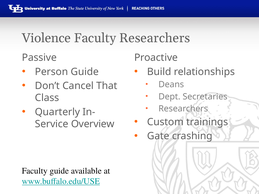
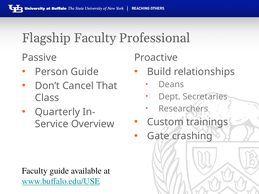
Violence: Violence -> Flagship (46, 38)
Faculty Researchers: Researchers -> Professional (155, 38)
